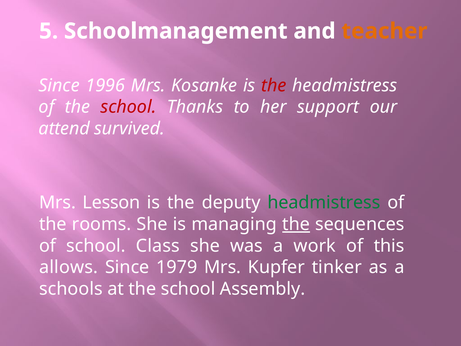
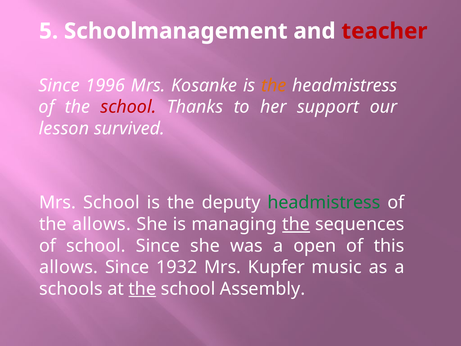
teacher colour: orange -> red (384, 31)
the colour: red -> orange (274, 85)
attend: attend -> lesson (64, 128)
Mrs Lesson: Lesson -> School (111, 203)
the rooms: rooms -> allows (102, 224)
school Class: Class -> Since (158, 246)
work: work -> open (315, 246)
1979: 1979 -> 1932 (177, 267)
tinker: tinker -> music (337, 267)
the underline: none -> present (142, 289)
